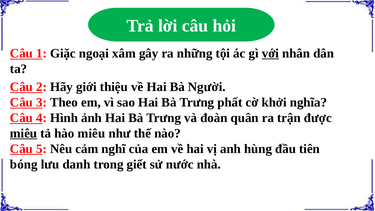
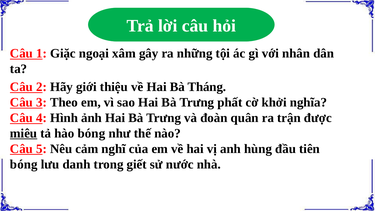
với underline: present -> none (270, 53)
Người: Người -> Tháng (207, 87)
hào miêu: miêu -> bóng (91, 133)
